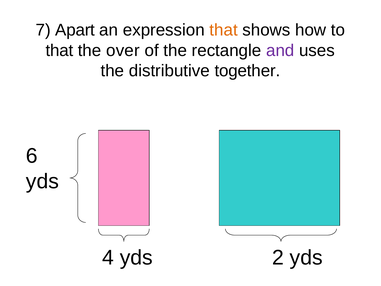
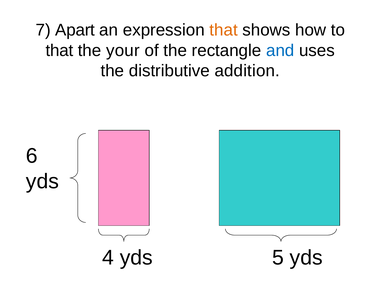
over: over -> your (123, 50)
and colour: purple -> blue (280, 50)
together: together -> addition (247, 71)
2: 2 -> 5 (278, 257)
